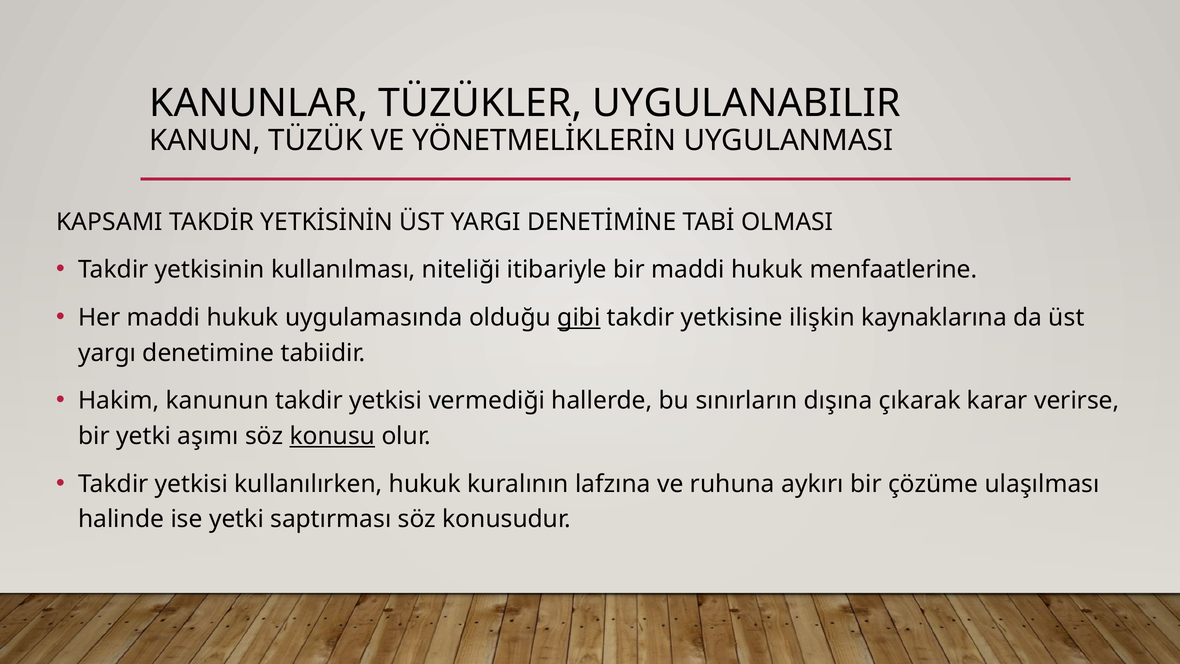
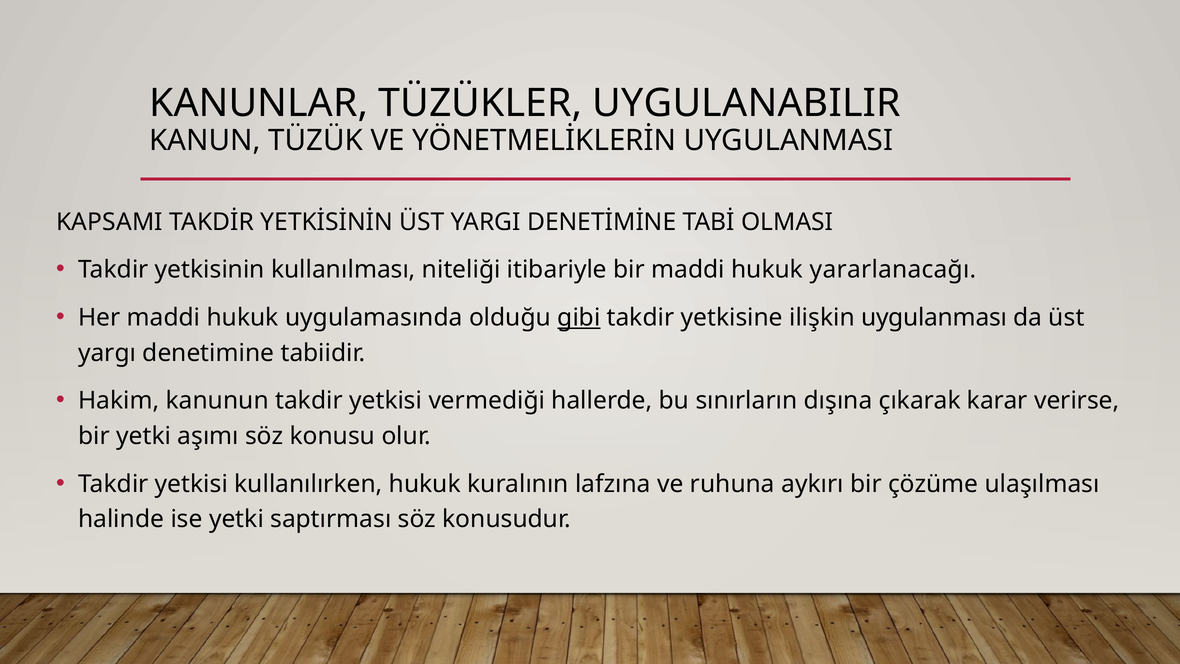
menfaatlerine: menfaatlerine -> yararlanacağı (893, 270)
kaynaklarına: kaynaklarına -> uygulanması (934, 317)
konusu underline: present -> none (332, 436)
